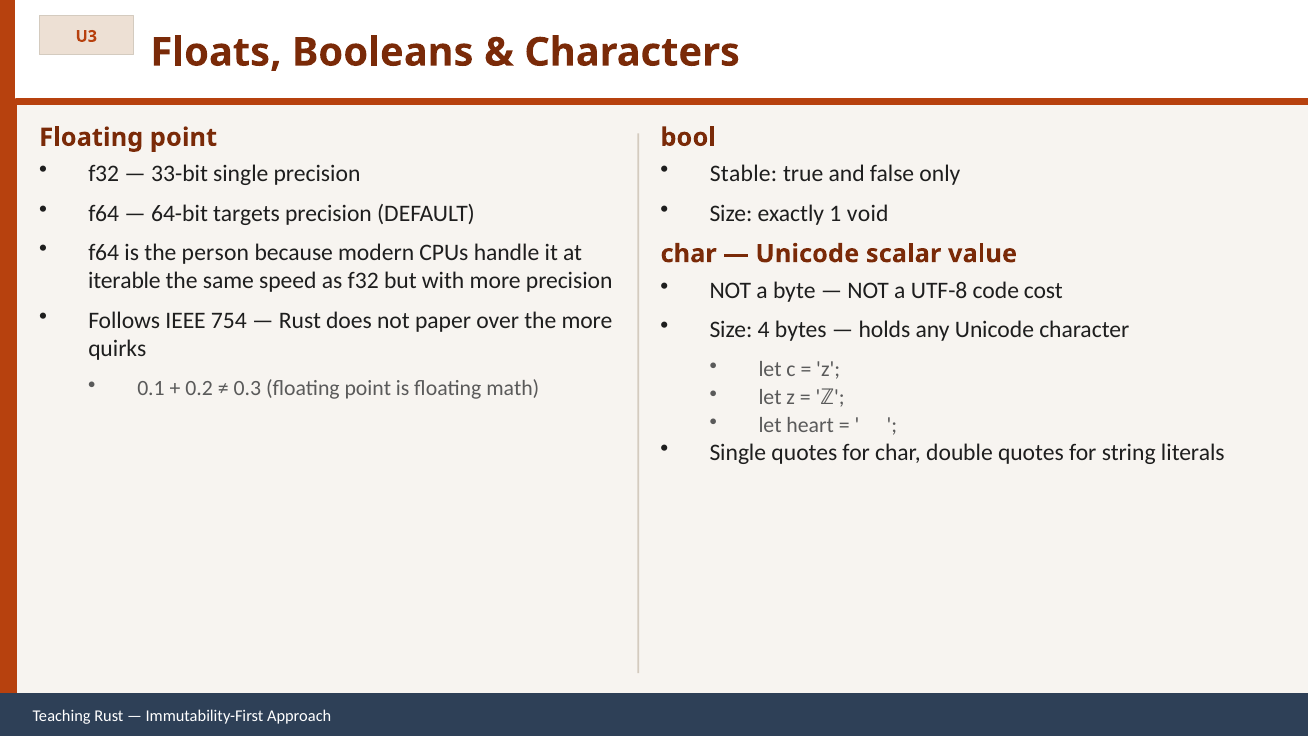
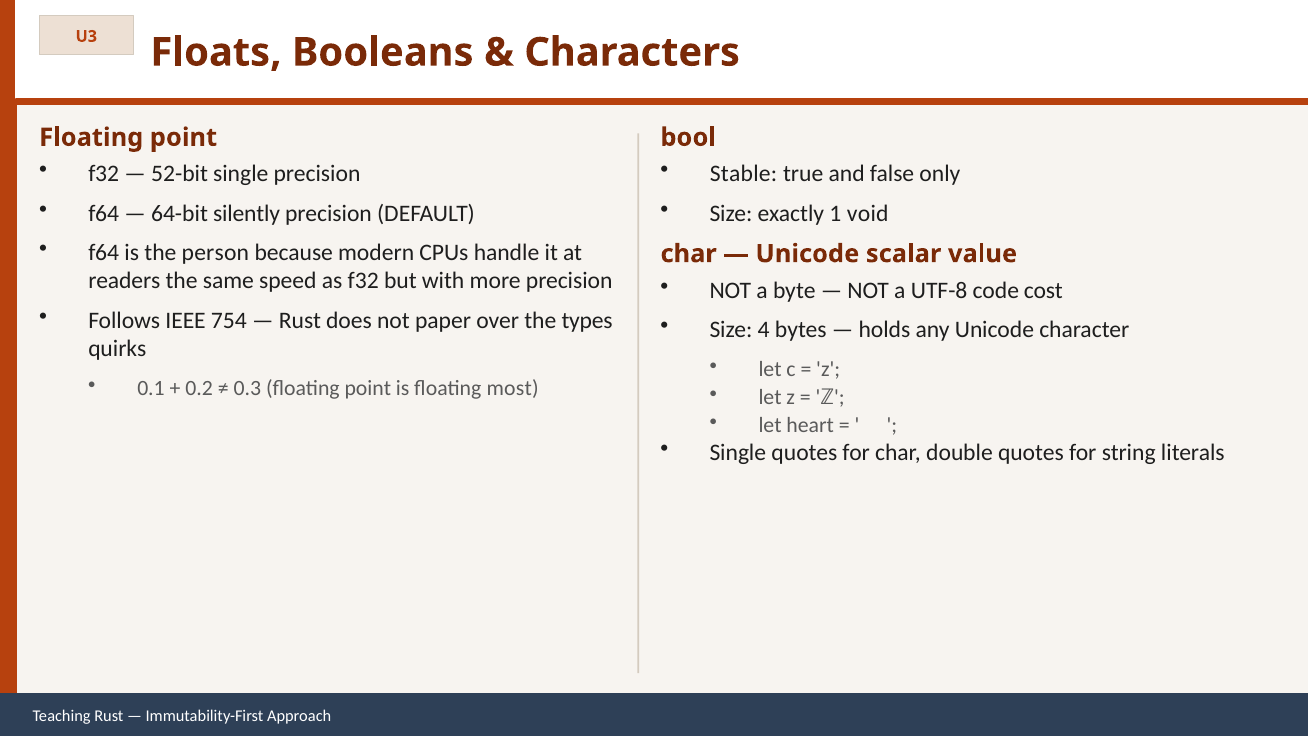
33-bit: 33-bit -> 52-bit (180, 174)
targets: targets -> silently (247, 213)
iterable: iterable -> readers (124, 281)
the more: more -> types (587, 320)
math: math -> most (513, 388)
